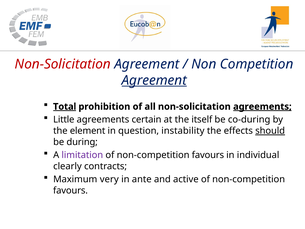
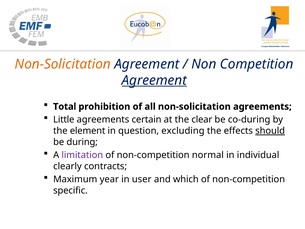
Non-Solicitation colour: red -> orange (63, 64)
Total underline: present -> none (65, 106)
agreements underline: present -> none (262, 106)
itself: itself -> clear (202, 120)
instability: instability -> excluding (183, 131)
favours: favours -> normal (208, 155)
very: very -> year (109, 179)
ante: ante -> user (142, 179)
active: active -> which (186, 179)
favours: favours -> specific (70, 190)
